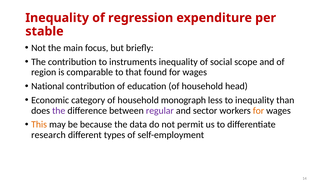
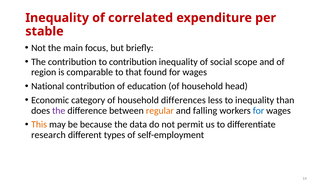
regression: regression -> correlated (141, 18)
to instruments: instruments -> contribution (133, 62)
monograph: monograph -> differences (183, 100)
regular colour: purple -> orange (160, 110)
sector: sector -> falling (205, 110)
for colour: orange -> blue (258, 110)
